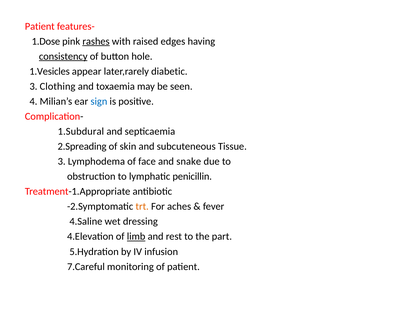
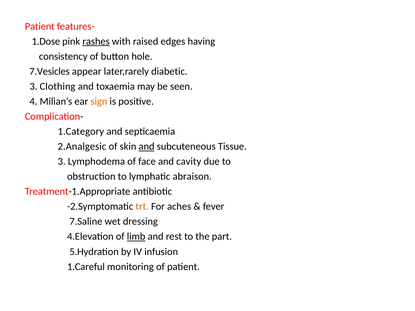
consistency underline: present -> none (63, 56)
1.Vesicles: 1.Vesicles -> 7.Vesicles (50, 71)
sign colour: blue -> orange (99, 101)
1.Subdural: 1.Subdural -> 1.Category (81, 132)
2.Spreading: 2.Spreading -> 2.Analgesic (82, 147)
and underline: none -> present (147, 147)
snake: snake -> cavity (189, 162)
penicillin: penicillin -> abraison (192, 177)
4.Saline: 4.Saline -> 7.Saline (86, 222)
7.Careful: 7.Careful -> 1.Careful (86, 267)
